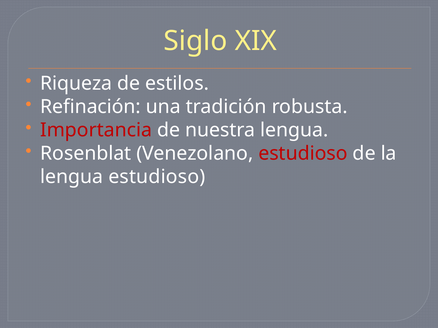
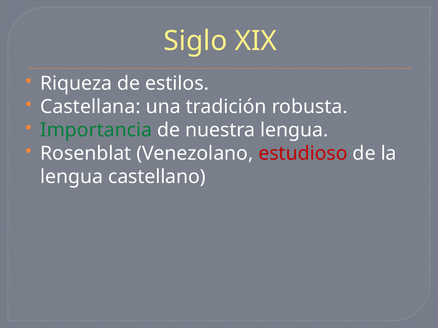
Refinación: Refinación -> Castellana (90, 107)
Importancia colour: red -> green (96, 130)
lengua estudioso: estudioso -> castellano (157, 177)
